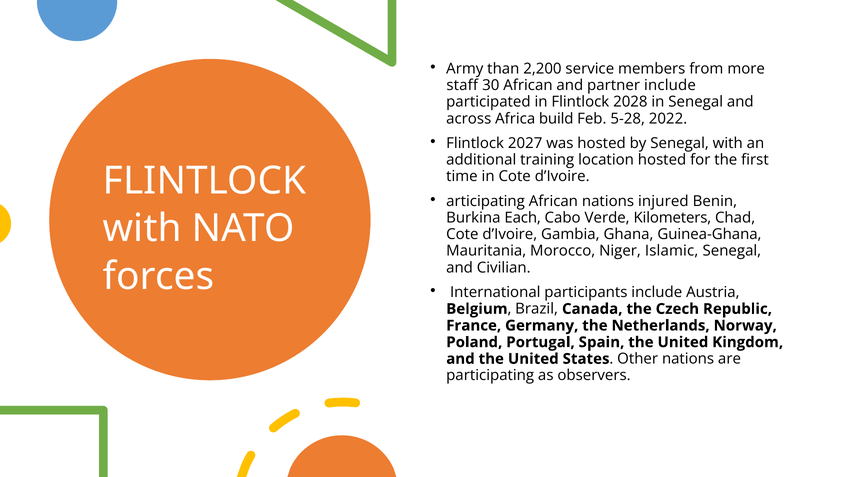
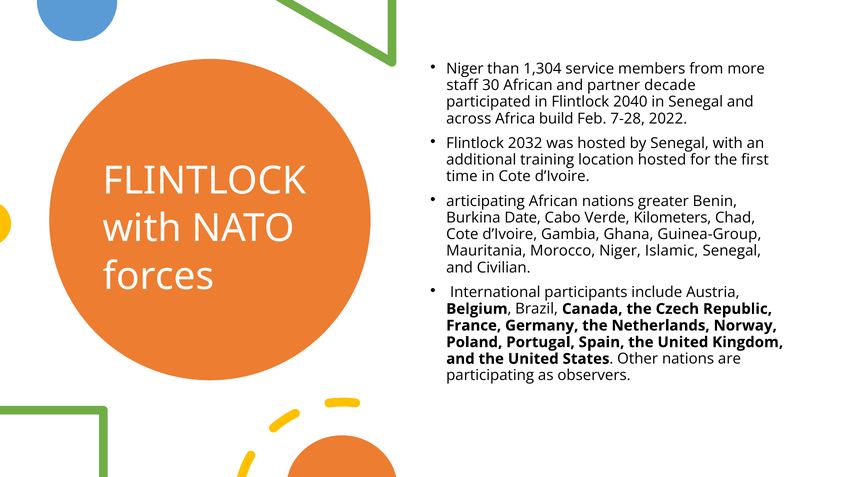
Army: Army -> Niger (465, 69)
2,200: 2,200 -> 1,304 (542, 69)
partner include: include -> decade (670, 85)
2028: 2028 -> 2040 (630, 102)
5-28: 5-28 -> 7-28 (628, 119)
2027: 2027 -> 2032 (525, 143)
injured: injured -> greater (663, 201)
Each: Each -> Date (523, 218)
Guinea-Ghana: Guinea-Ghana -> Guinea-Group (709, 234)
